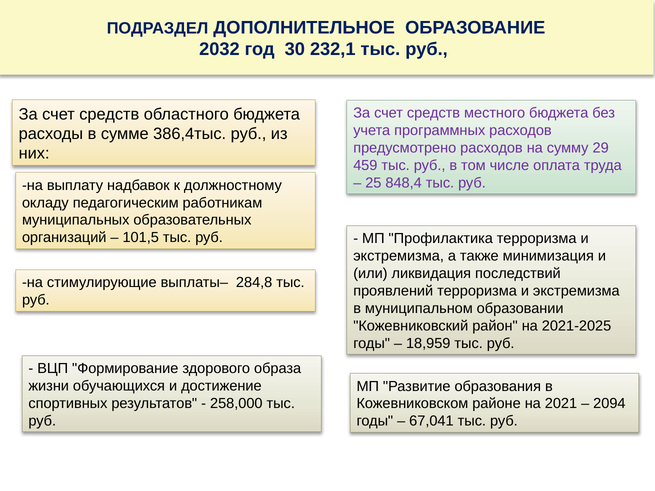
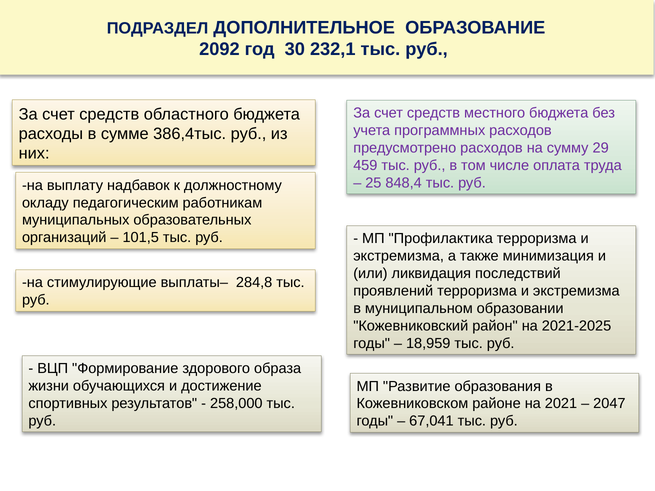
2032: 2032 -> 2092 (219, 49)
2094: 2094 -> 2047 (609, 404)
